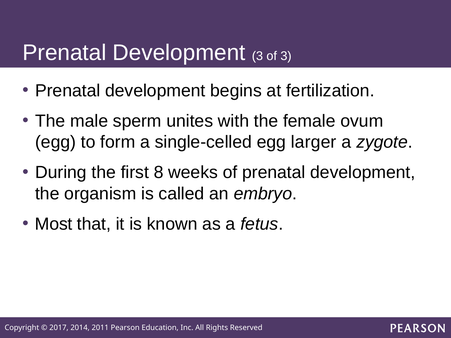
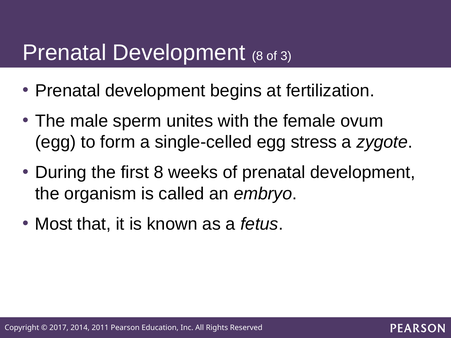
Development 3: 3 -> 8 (257, 56)
larger: larger -> stress (314, 142)
